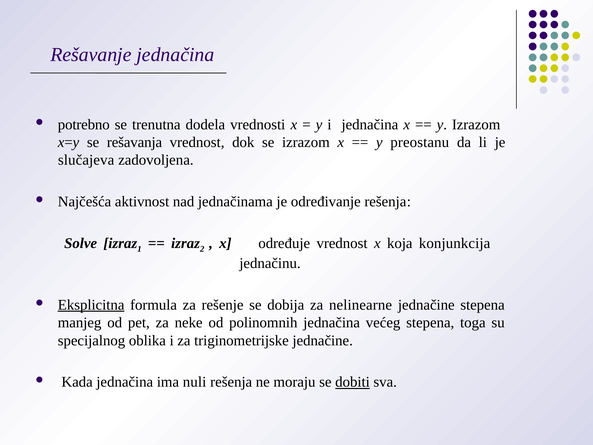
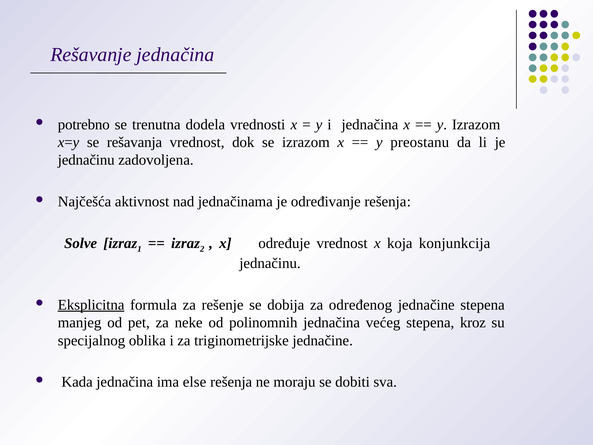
slučajeva: slučajeva -> jednačinu (86, 160)
nelinearne: nelinearne -> određenog (361, 305)
toga: toga -> kroz (473, 323)
nuli: nuli -> else (195, 382)
dobiti underline: present -> none (352, 382)
